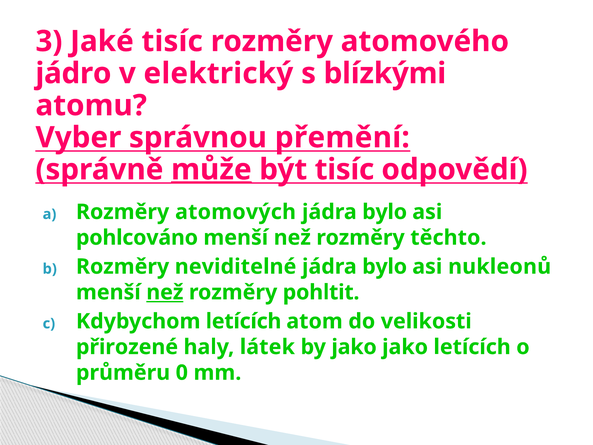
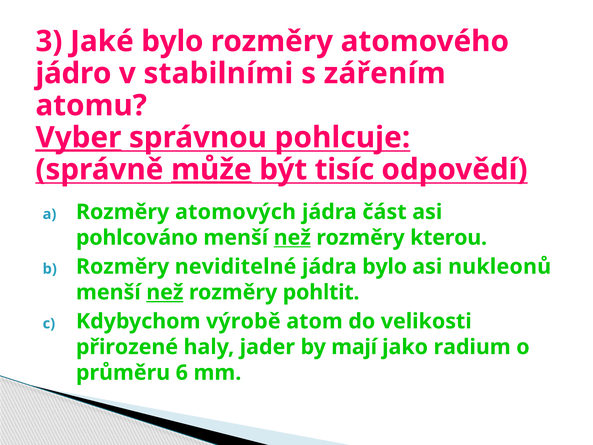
Jaké tisíc: tisíc -> bylo (172, 41)
elektrický: elektrický -> stabilními (218, 73)
blízkými: blízkými -> zářením (385, 73)
Vyber underline: none -> present (78, 137)
přemění: přemění -> pohlcuje (342, 137)
bylo: bylo -> část (384, 212)
než underline: none -> present (292, 238)
těchto: těchto -> kterou (449, 238)
Kdybychom letících: letících -> výrobě (243, 321)
látek: látek -> jader (267, 347)
by jako: jako -> mají (354, 347)
jako letících: letících -> radium (472, 347)
0: 0 -> 6 (182, 373)
